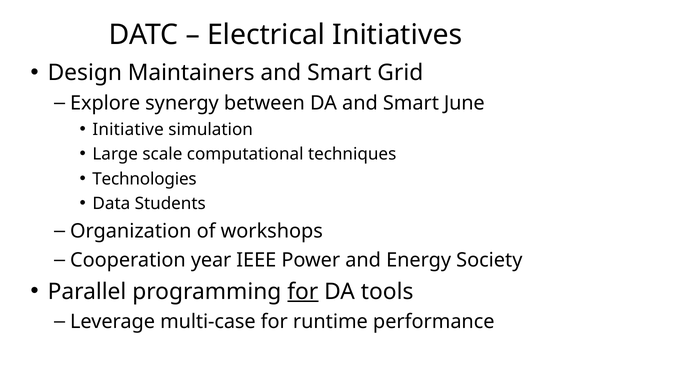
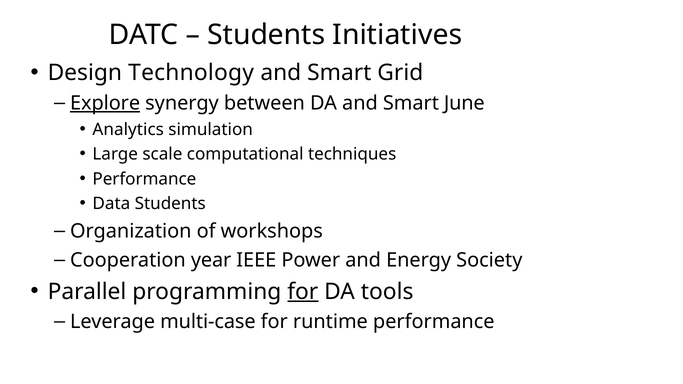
Electrical: Electrical -> Students (266, 35)
Maintainers: Maintainers -> Technology (191, 73)
Explore underline: none -> present (105, 103)
Initiative: Initiative -> Analytics (128, 130)
Technologies: Technologies -> Performance (144, 179)
